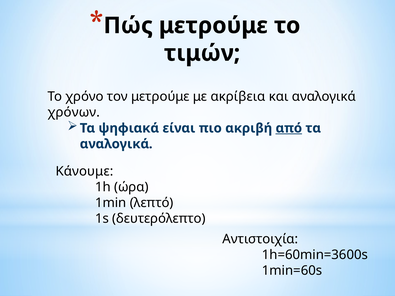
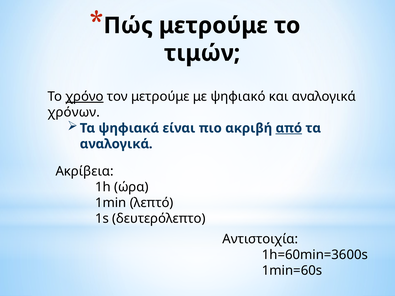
χρόνο underline: none -> present (85, 97)
ακρίβεια: ακρίβεια -> ψηφιακό (238, 97)
Κάνουμε: Κάνουμε -> Ακρίβεια (85, 171)
